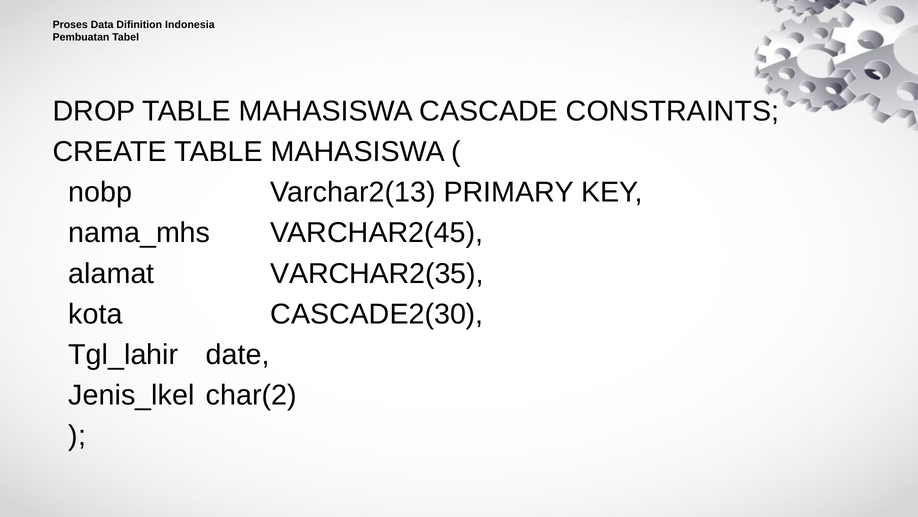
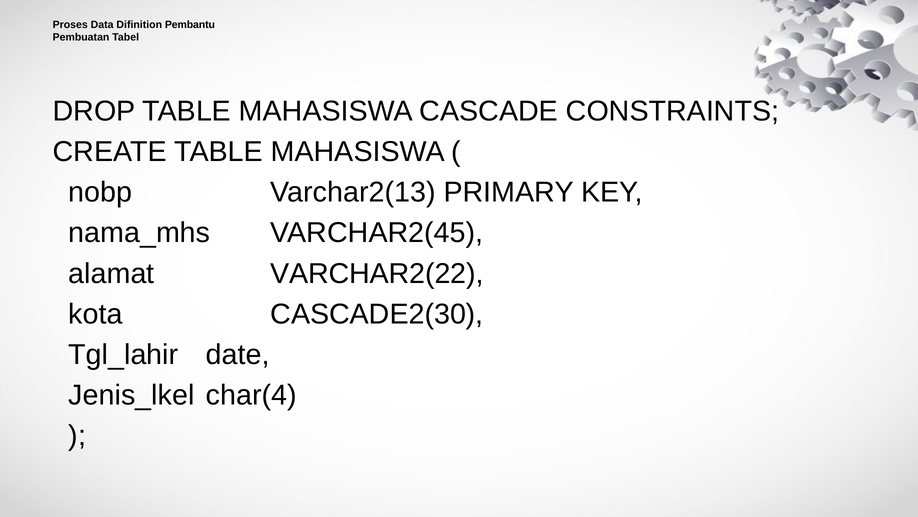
Indonesia: Indonesia -> Pembantu (190, 25)
VARCHAR2(35: VARCHAR2(35 -> VARCHAR2(22 (377, 273)
char(2: char(2 -> char(4 (251, 395)
